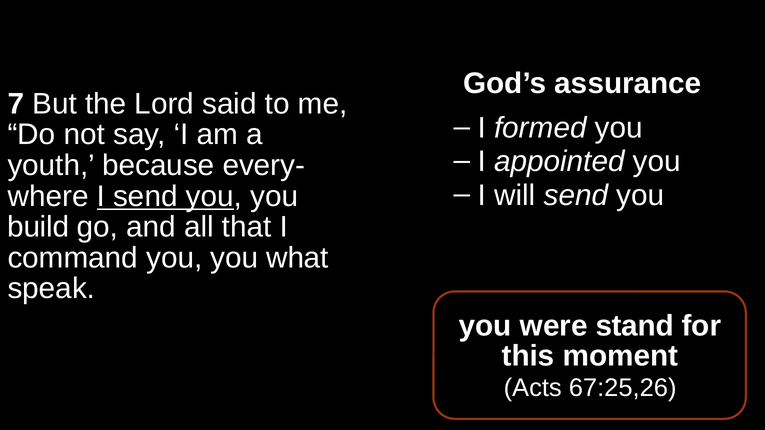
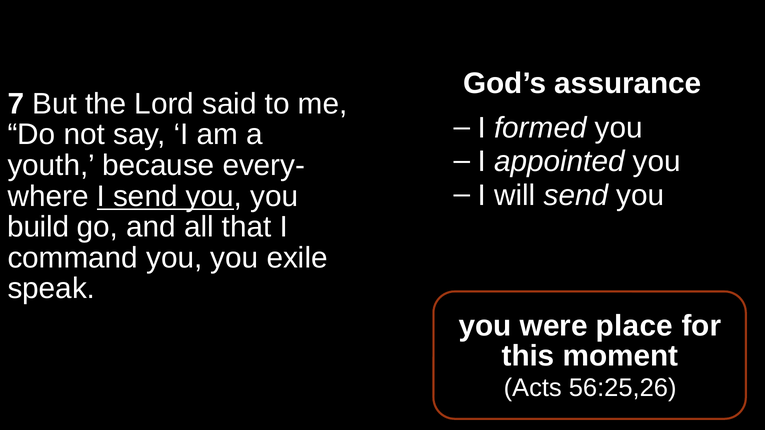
what: what -> exile (297, 258)
stand: stand -> place (634, 326)
67:25,26: 67:25,26 -> 56:25,26 (623, 388)
